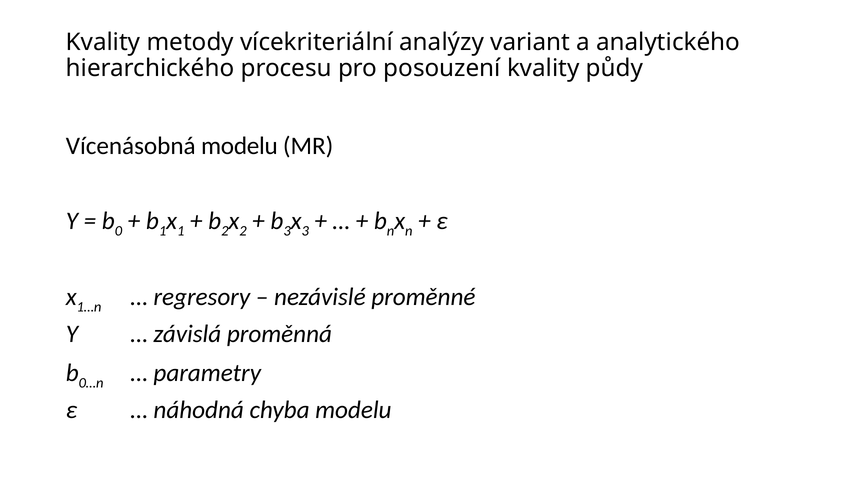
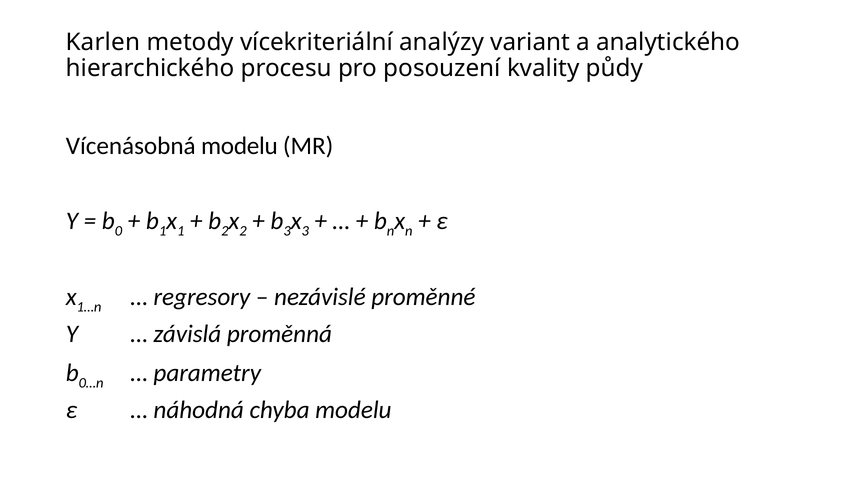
Kvality: Kvality -> Karlen (103, 42)
